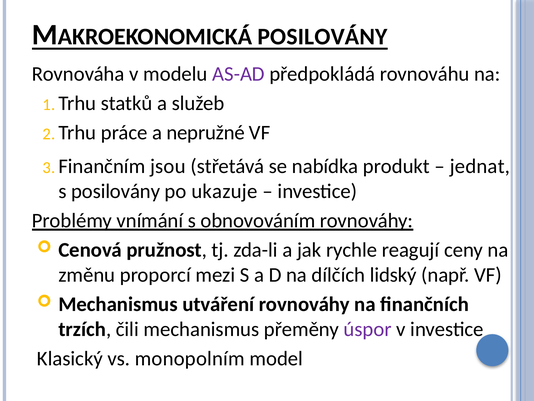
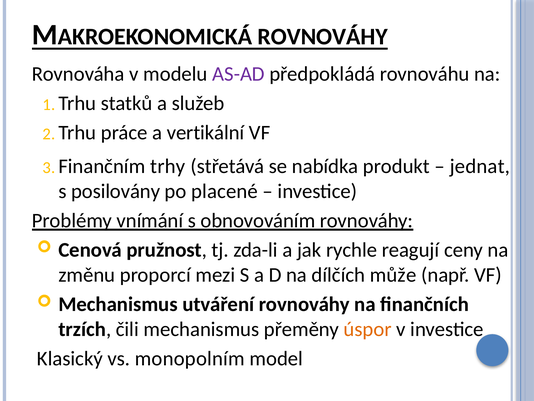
POSILOVÁNY: POSILOVÁNY -> ROVNOVÁHY (323, 37)
nepružné: nepružné -> vertikální (206, 132)
jsou: jsou -> trhy (168, 166)
ukazuje: ukazuje -> placené (224, 191)
lidský: lidský -> může (393, 275)
úspor colour: purple -> orange (368, 329)
